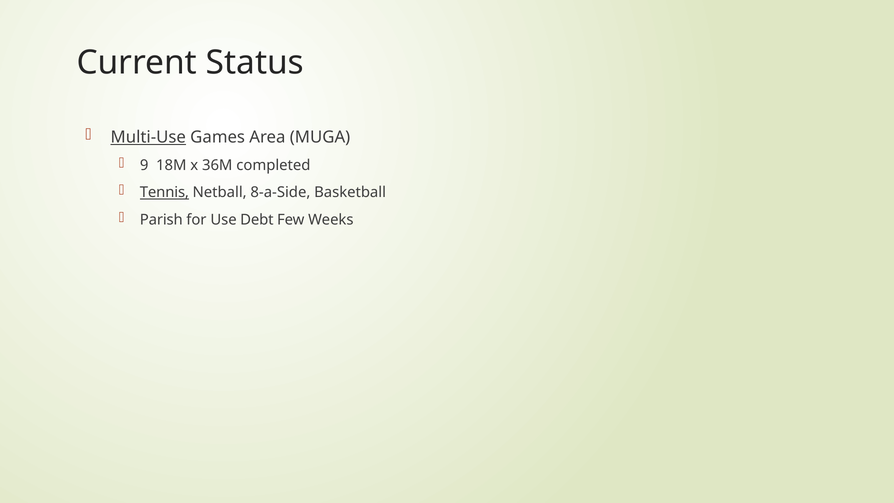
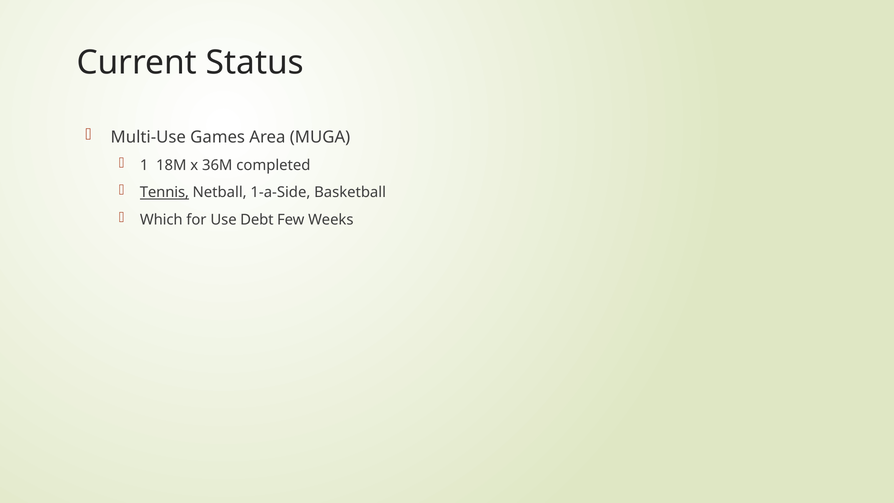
Multi-Use underline: present -> none (148, 137)
9: 9 -> 1 (144, 165)
8-a-Side: 8-a-Side -> 1-a-Side (280, 192)
Parish: Parish -> Which (161, 220)
